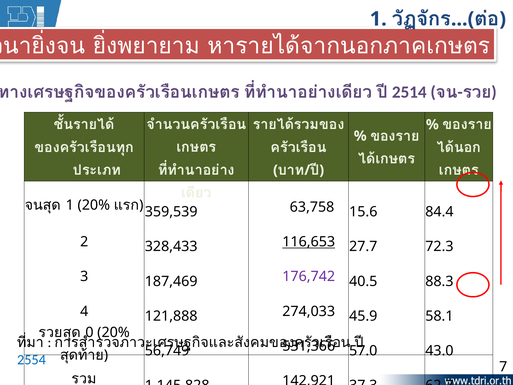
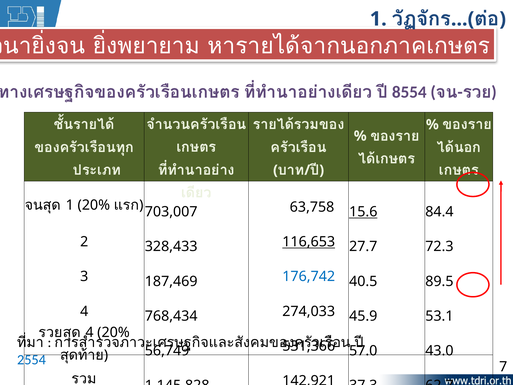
2514: 2514 -> 8554 (409, 92)
359,539: 359,539 -> 703,007 (171, 212)
15.6 underline: none -> present (363, 212)
176,742 colour: purple -> blue (309, 276)
88.3: 88.3 -> 89.5 (439, 281)
121,888: 121,888 -> 768,434 (171, 316)
58.1: 58.1 -> 53.1 (439, 316)
0: 0 -> 4 (89, 332)
